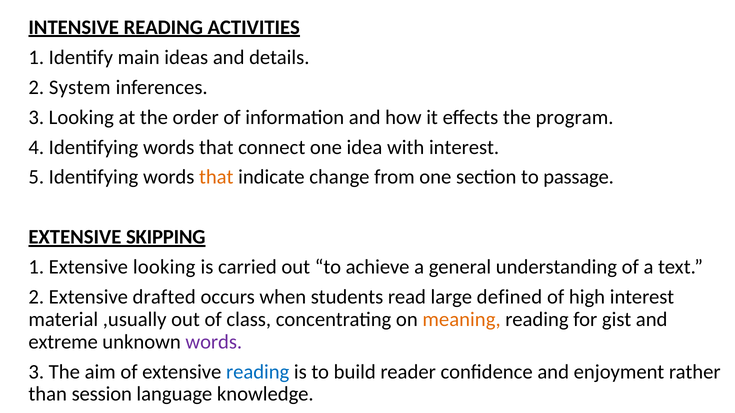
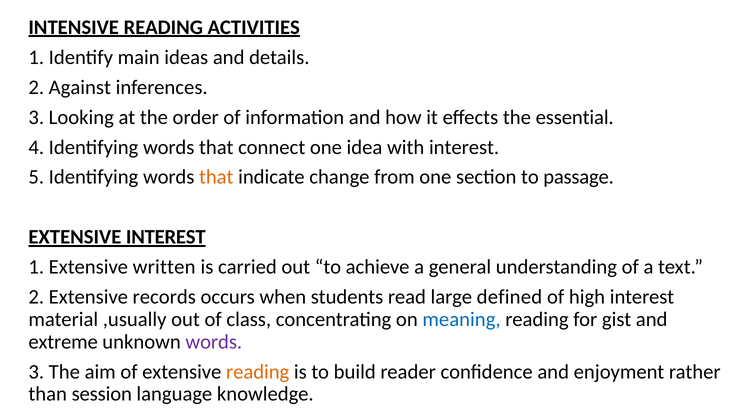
System: System -> Against (80, 87)
program: program -> essential (575, 117)
EXTENSIVE SKIPPING: SKIPPING -> INTEREST (166, 237)
Extensive looking: looking -> written (164, 267)
drafted: drafted -> records (164, 297)
meaning colour: orange -> blue (462, 320)
reading colour: blue -> orange (258, 372)
